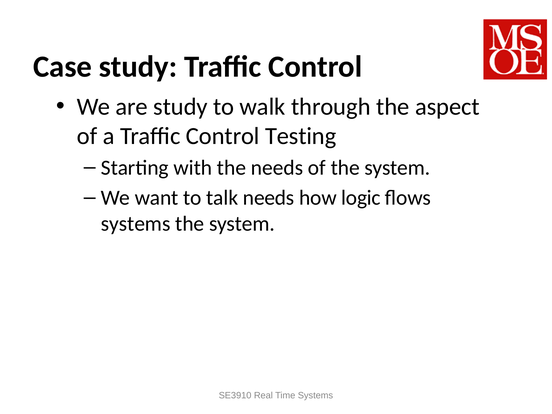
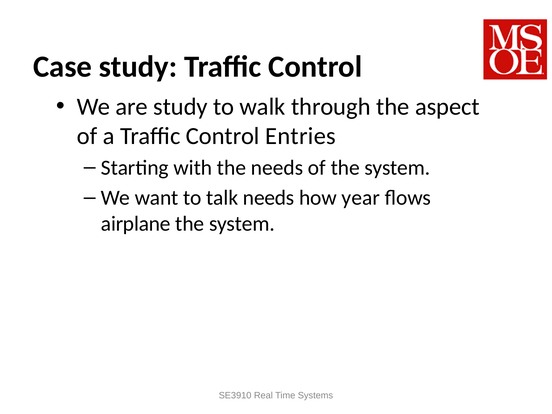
Testing: Testing -> Entries (300, 136)
logic: logic -> year (361, 198)
systems: systems -> airplane (136, 224)
